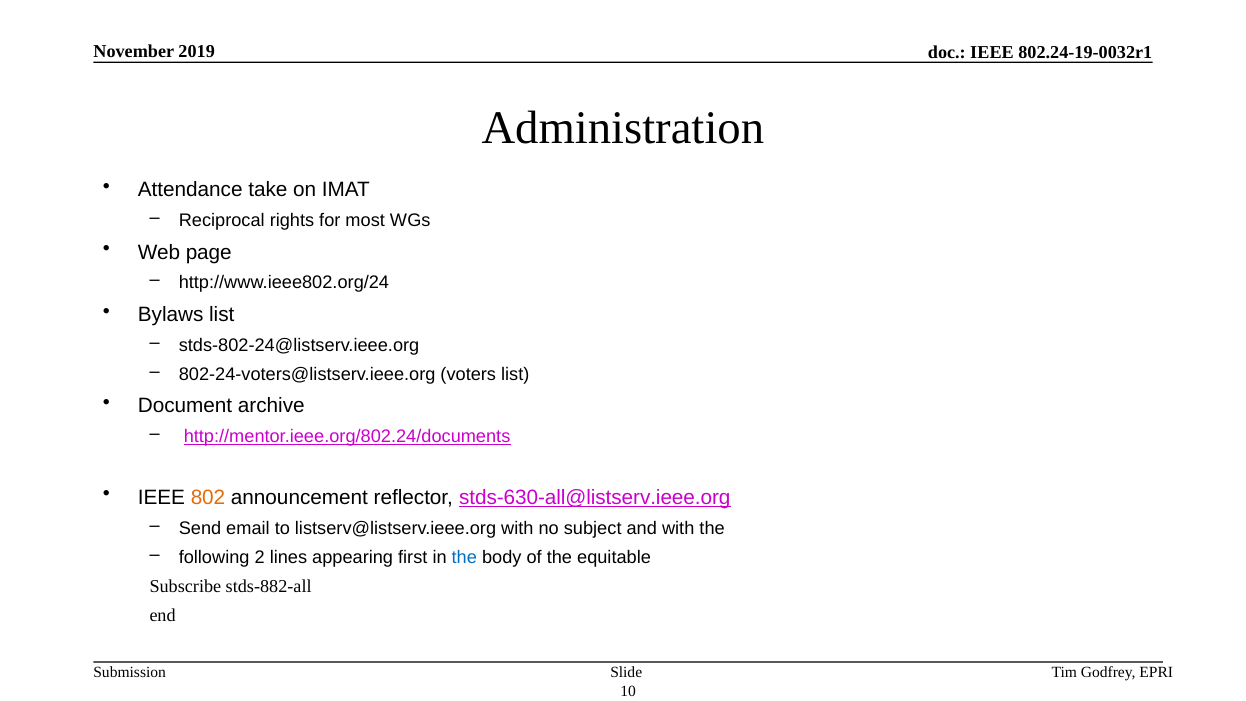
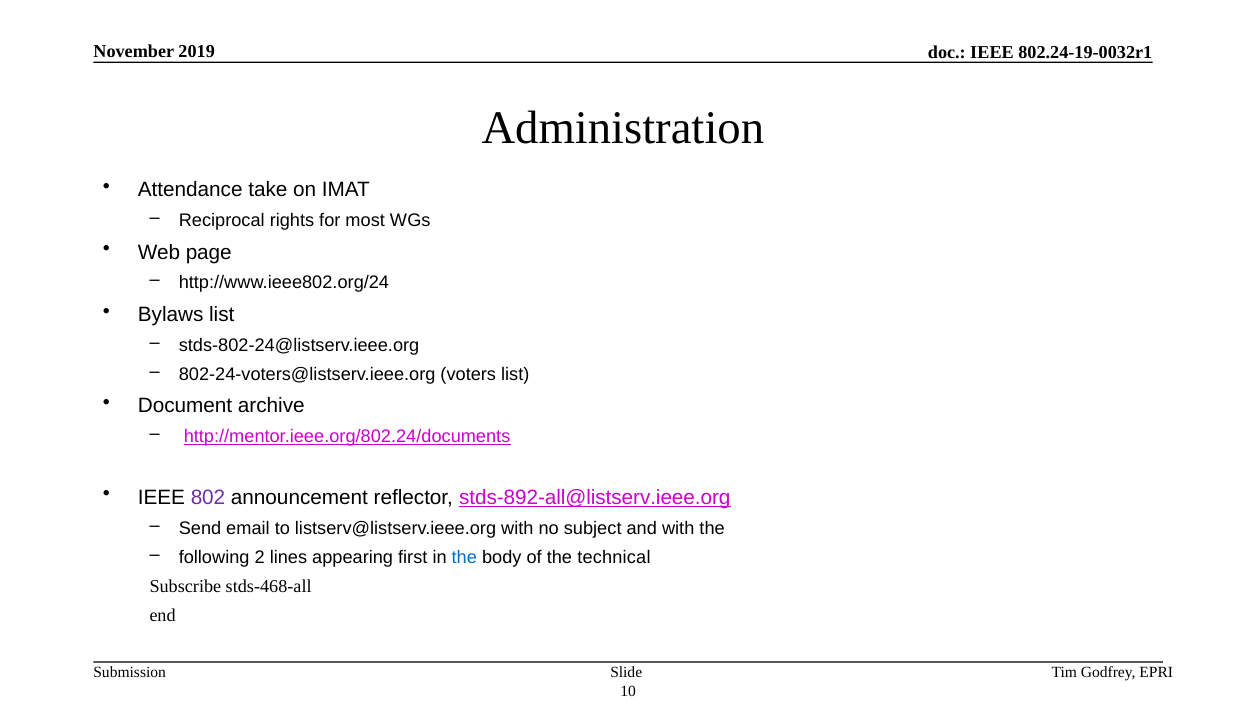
802 colour: orange -> purple (208, 497)
stds-630-all@listserv.ieee.org: stds-630-all@listserv.ieee.org -> stds-892-all@listserv.ieee.org (595, 497)
equitable: equitable -> technical (614, 557)
stds-882-all: stds-882-all -> stds-468-all (269, 586)
